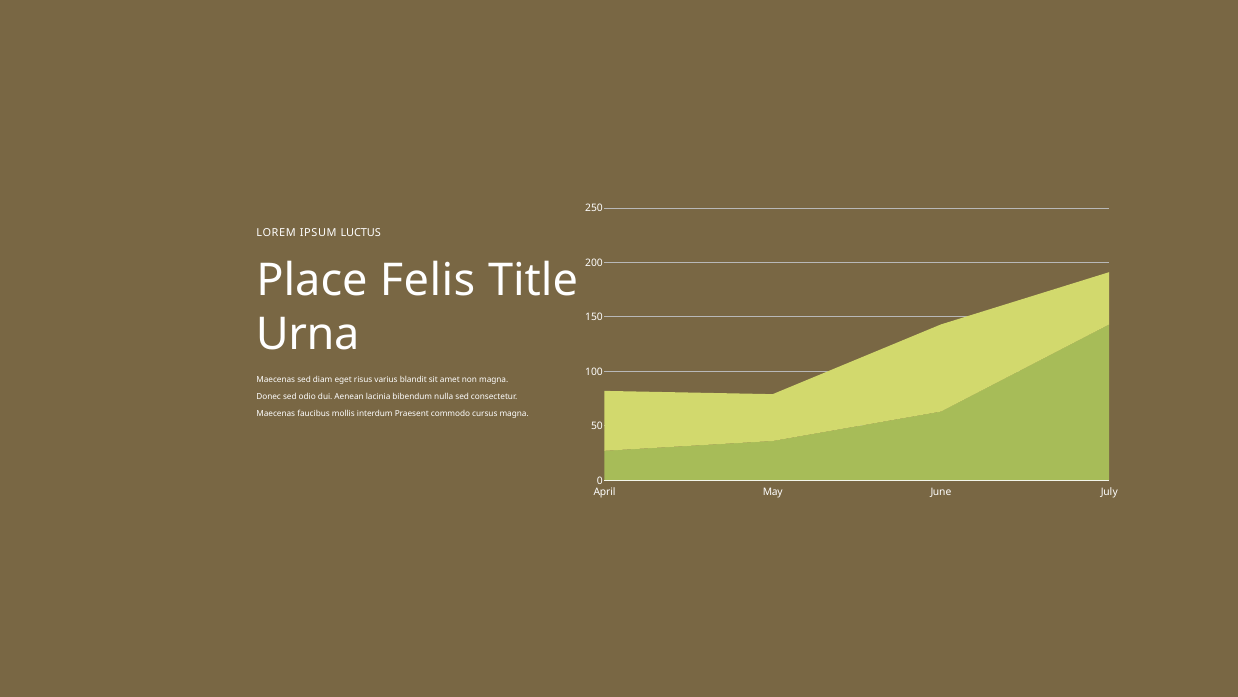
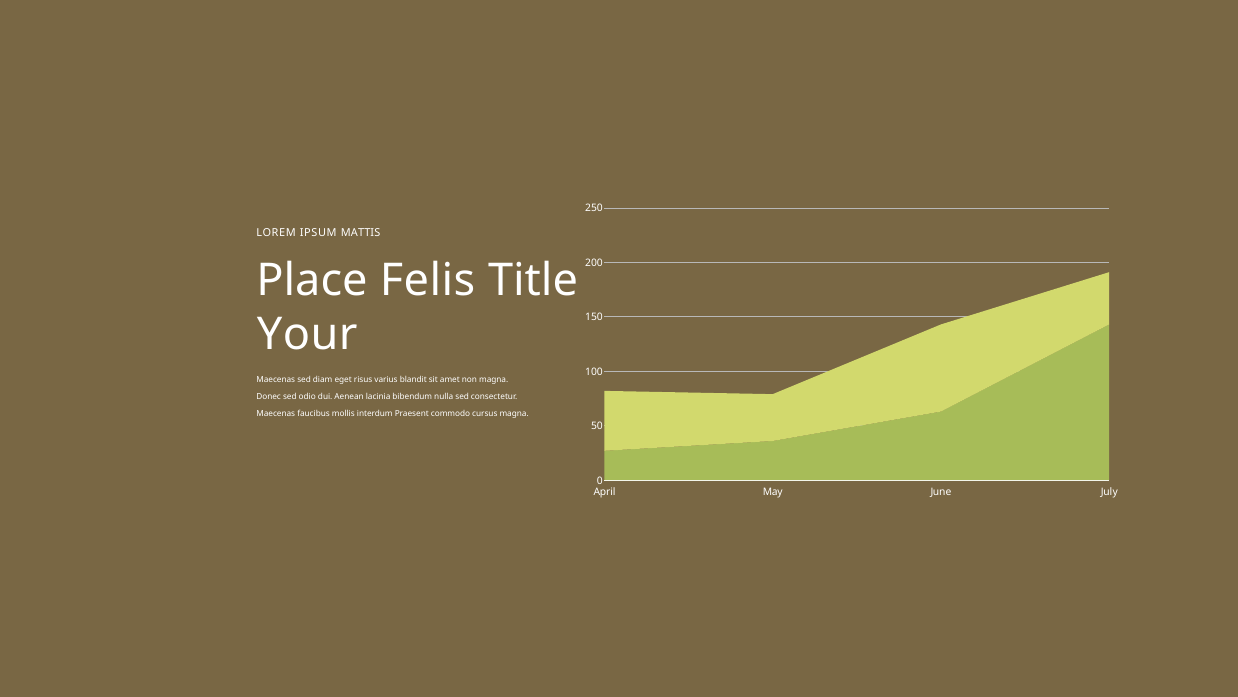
LUCTUS: LUCTUS -> MATTIS (361, 232)
Urna: Urna -> Your (307, 334)
